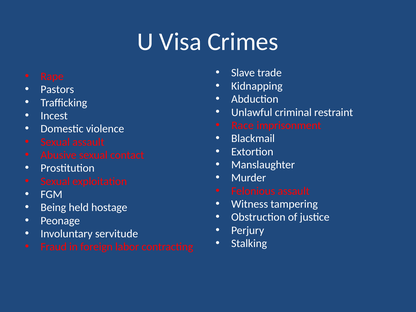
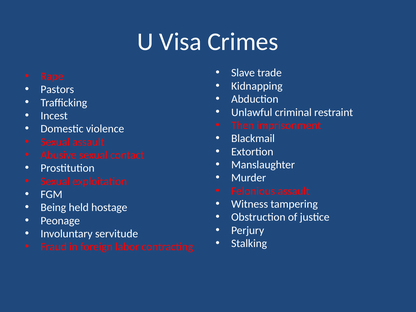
Race: Race -> Then (243, 125)
